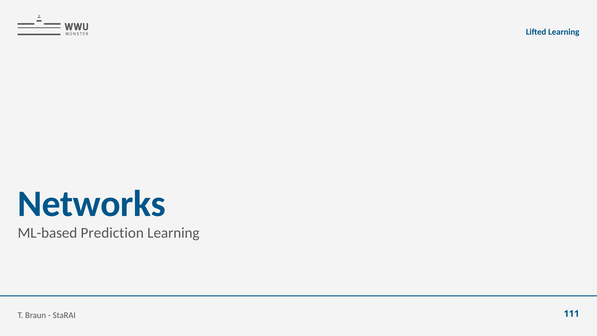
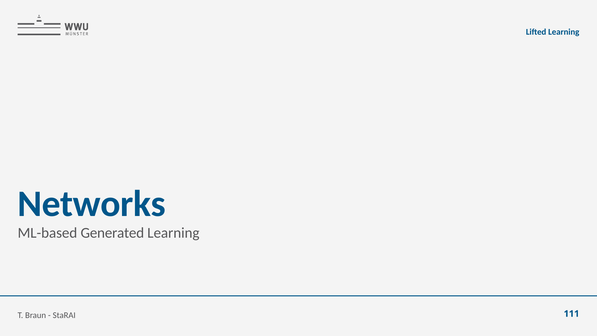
Prediction: Prediction -> Generated (112, 233)
